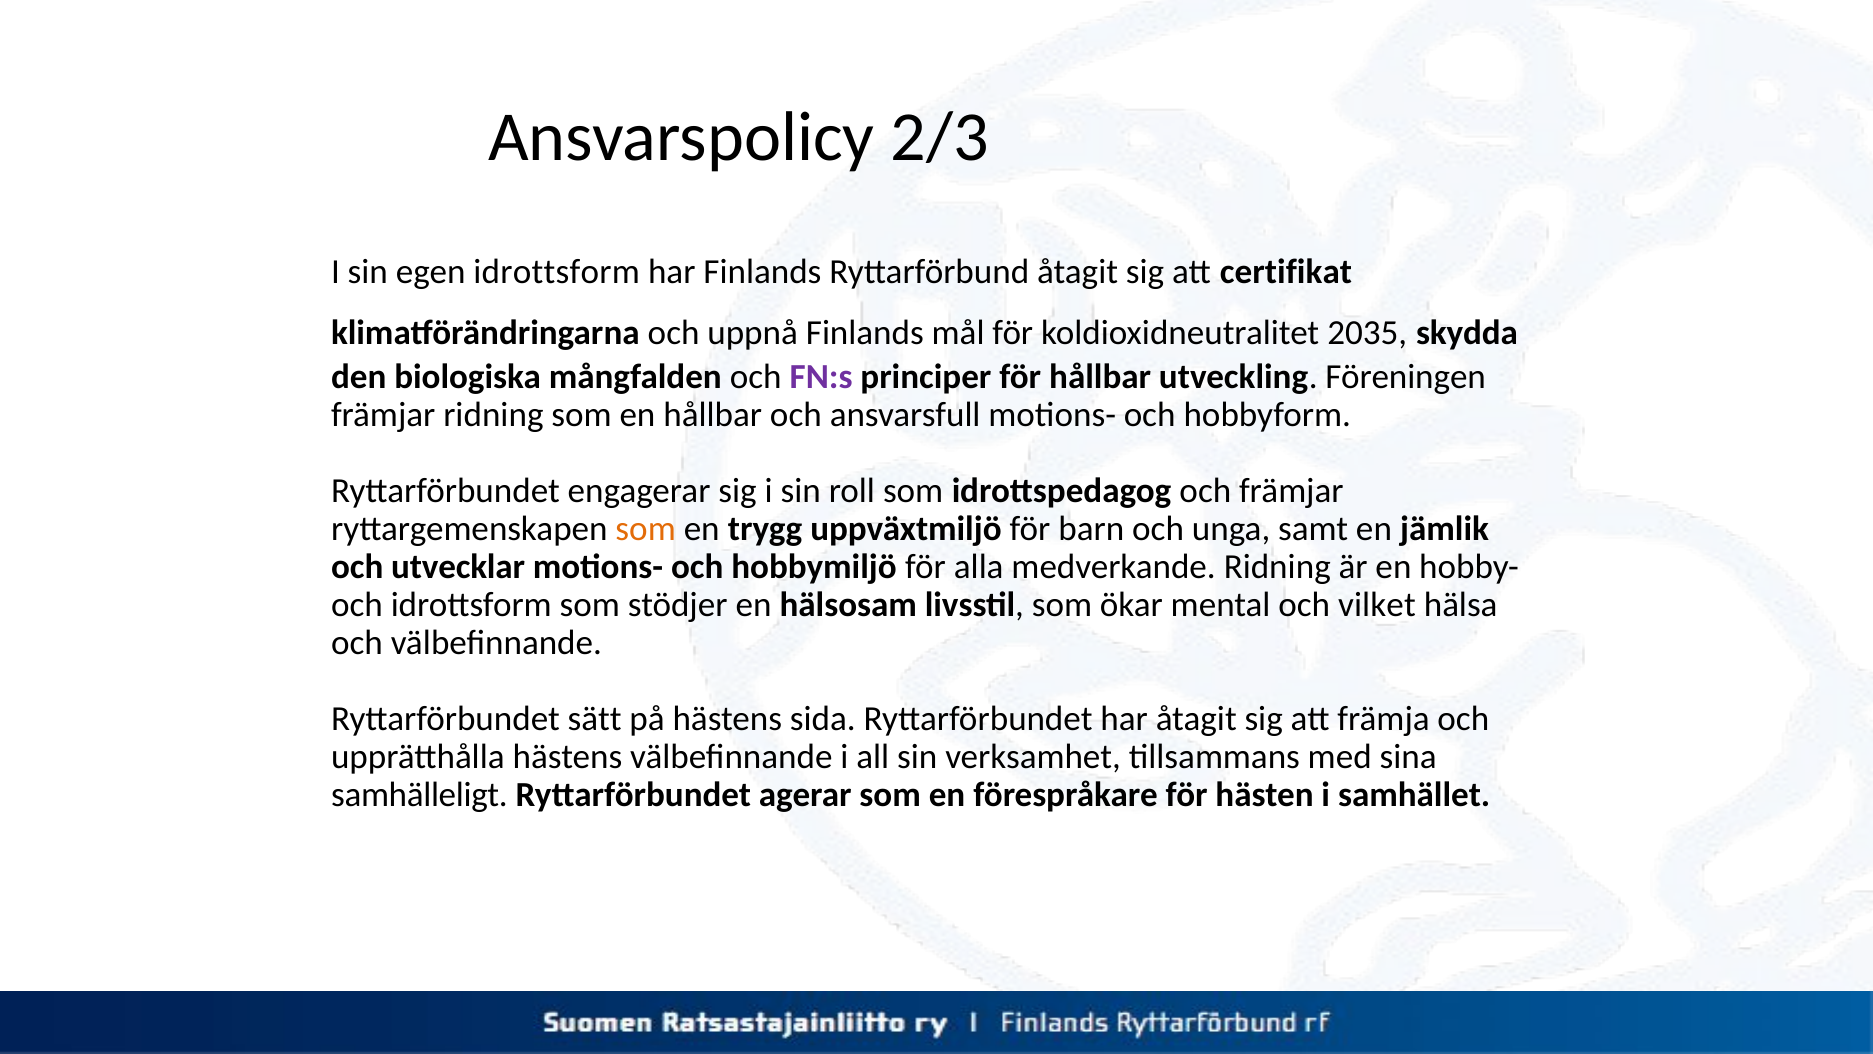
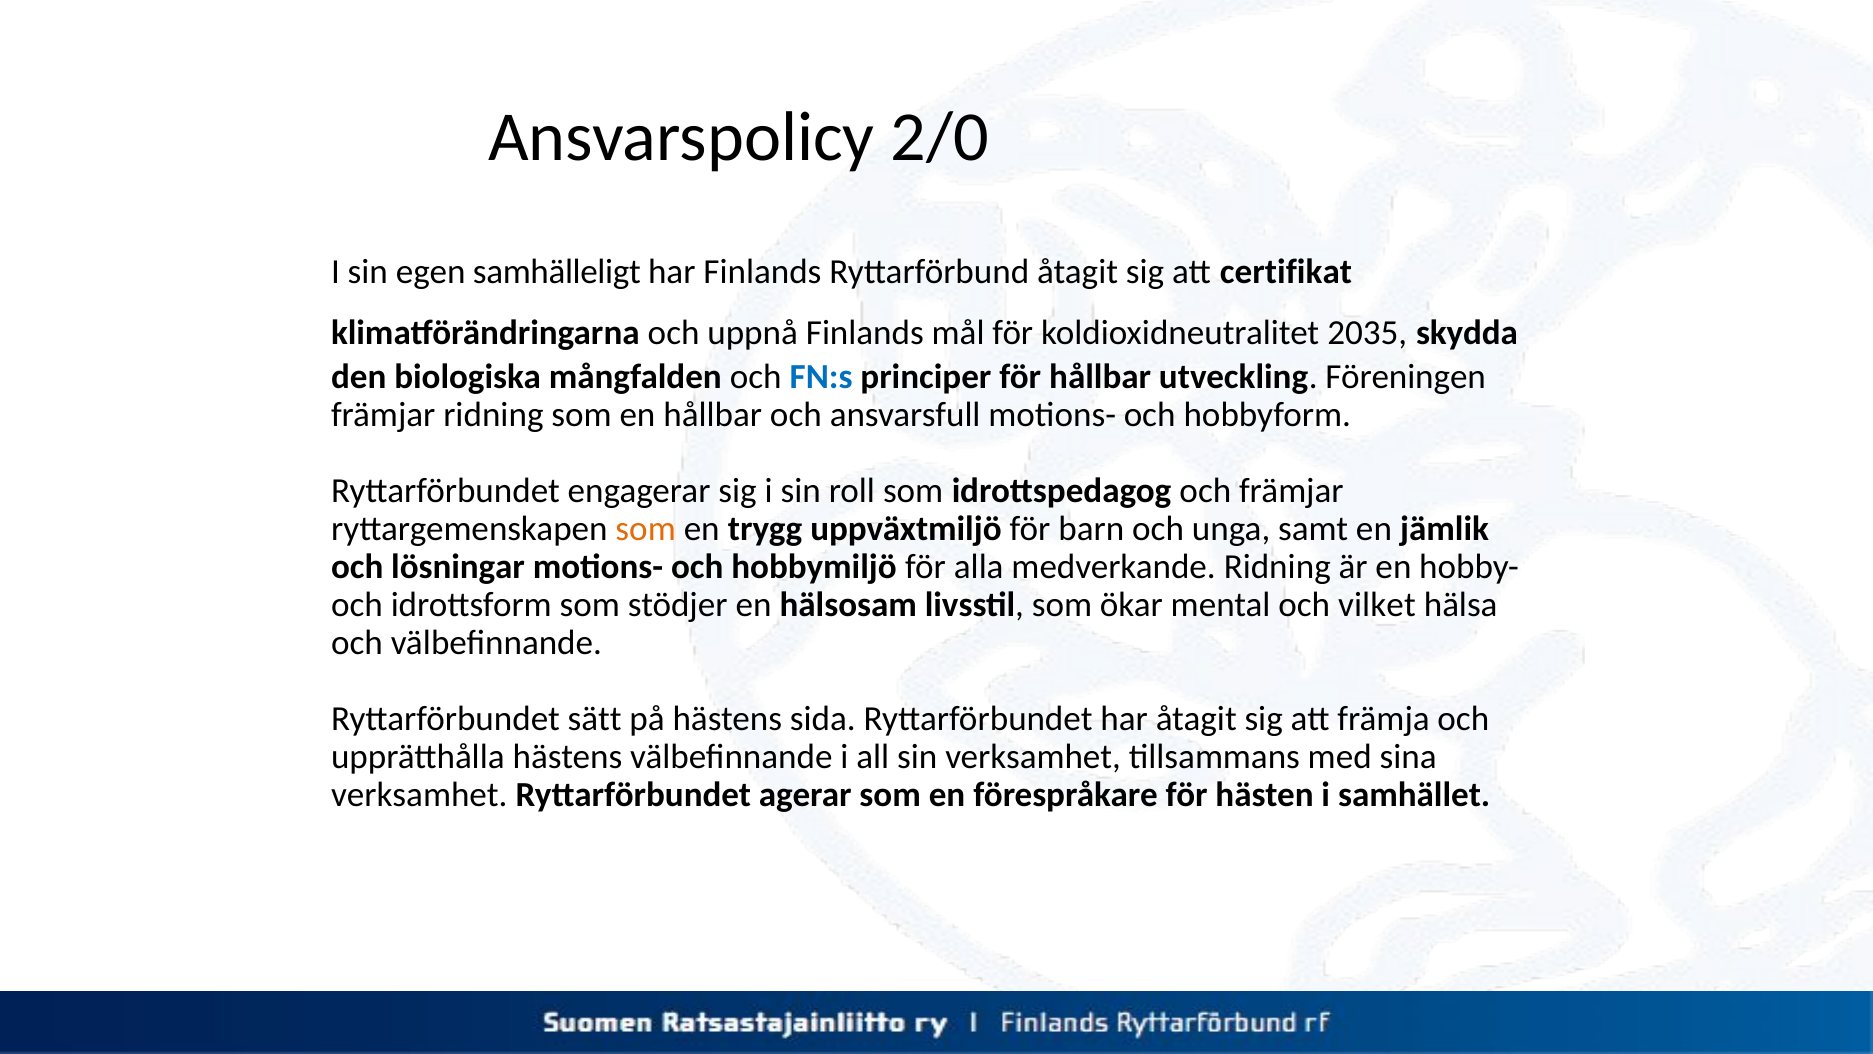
2/3: 2/3 -> 2/0 (940, 137)
egen idrottsform: idrottsform -> samhälleligt (557, 272)
FN:s colour: purple -> blue (821, 377)
utvecklar: utvecklar -> lösningar (458, 567)
samhälleligt: samhälleligt -> verksamhet (419, 794)
